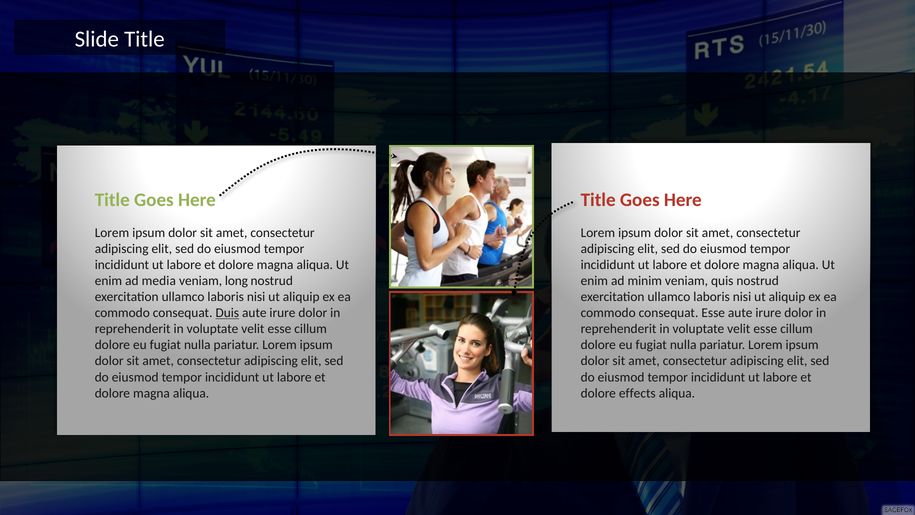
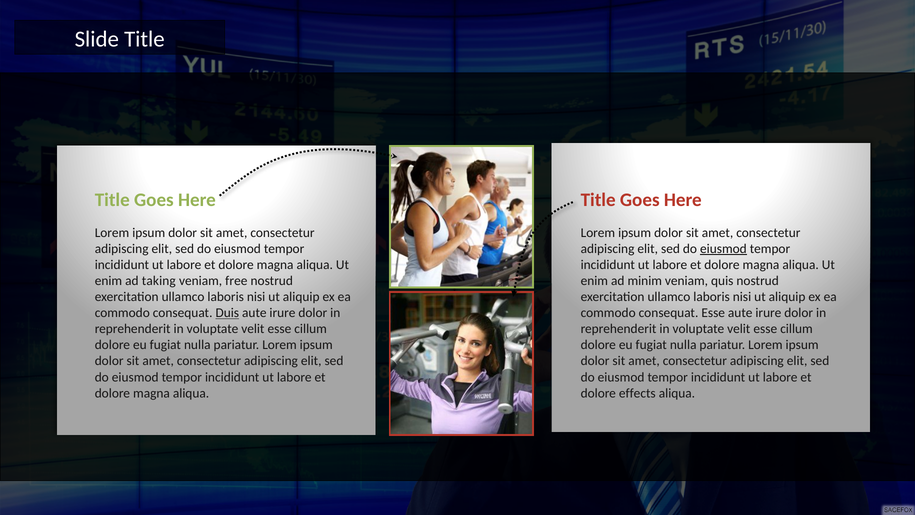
eiusmod underline: none -> present (723, 249)
media: media -> taking (159, 281)
long: long -> free (236, 281)
